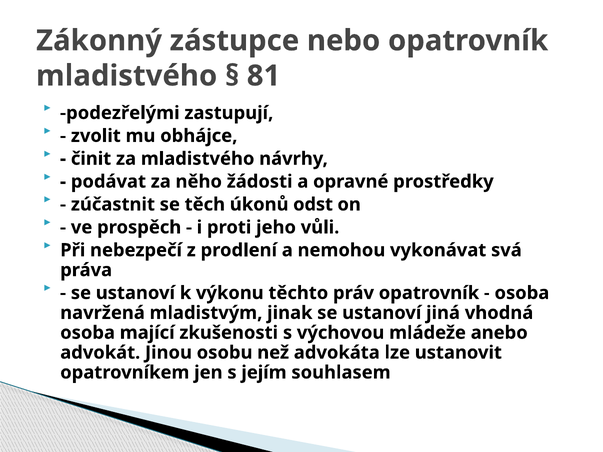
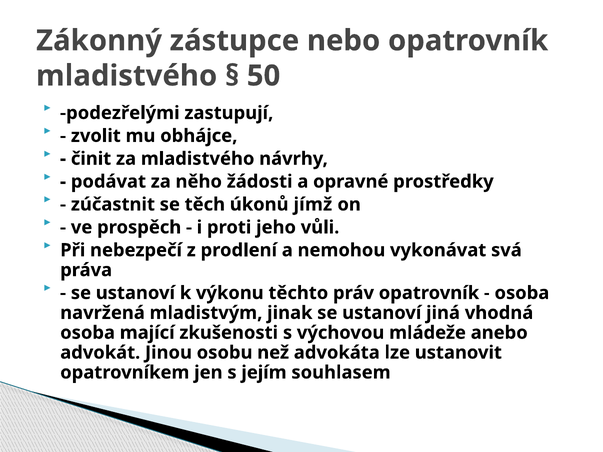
81: 81 -> 50 (264, 76)
odst: odst -> jímž (313, 205)
